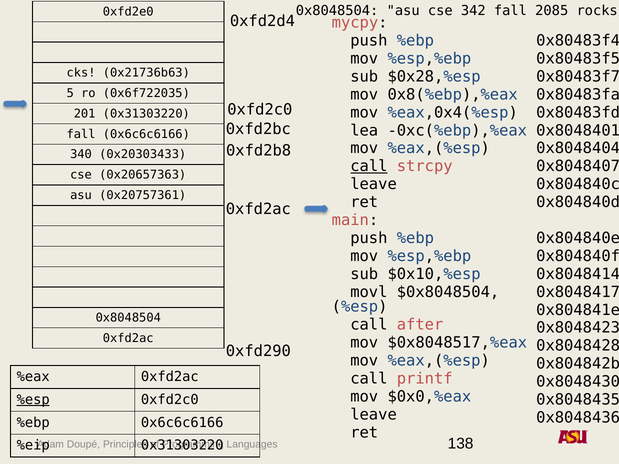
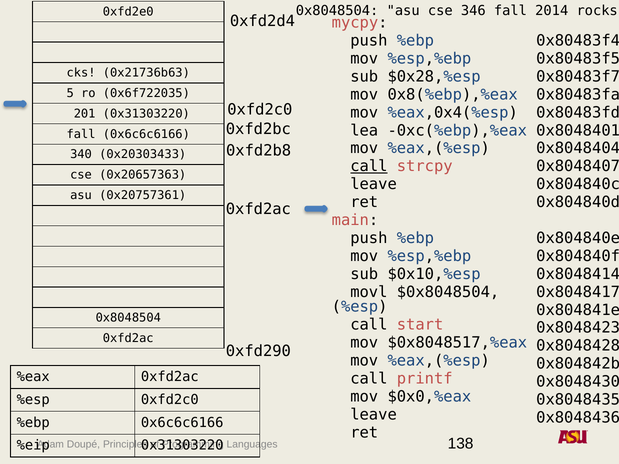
342: 342 -> 346 (473, 11)
2085: 2085 -> 2014 (552, 11)
after: after -> start (420, 325)
%esp underline: present -> none (33, 400)
